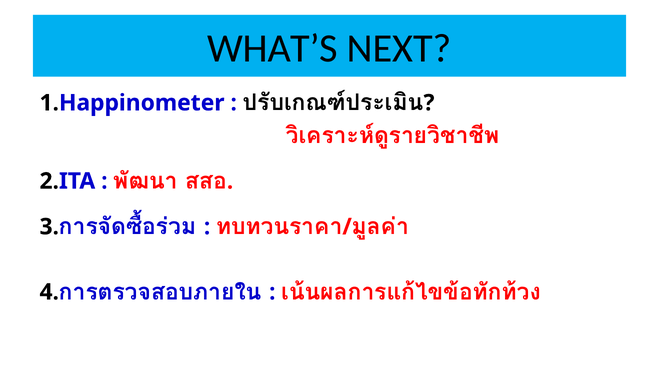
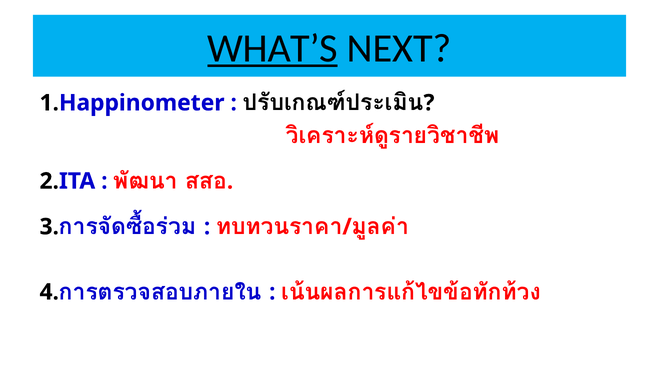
WHAT’S underline: none -> present (273, 49)
